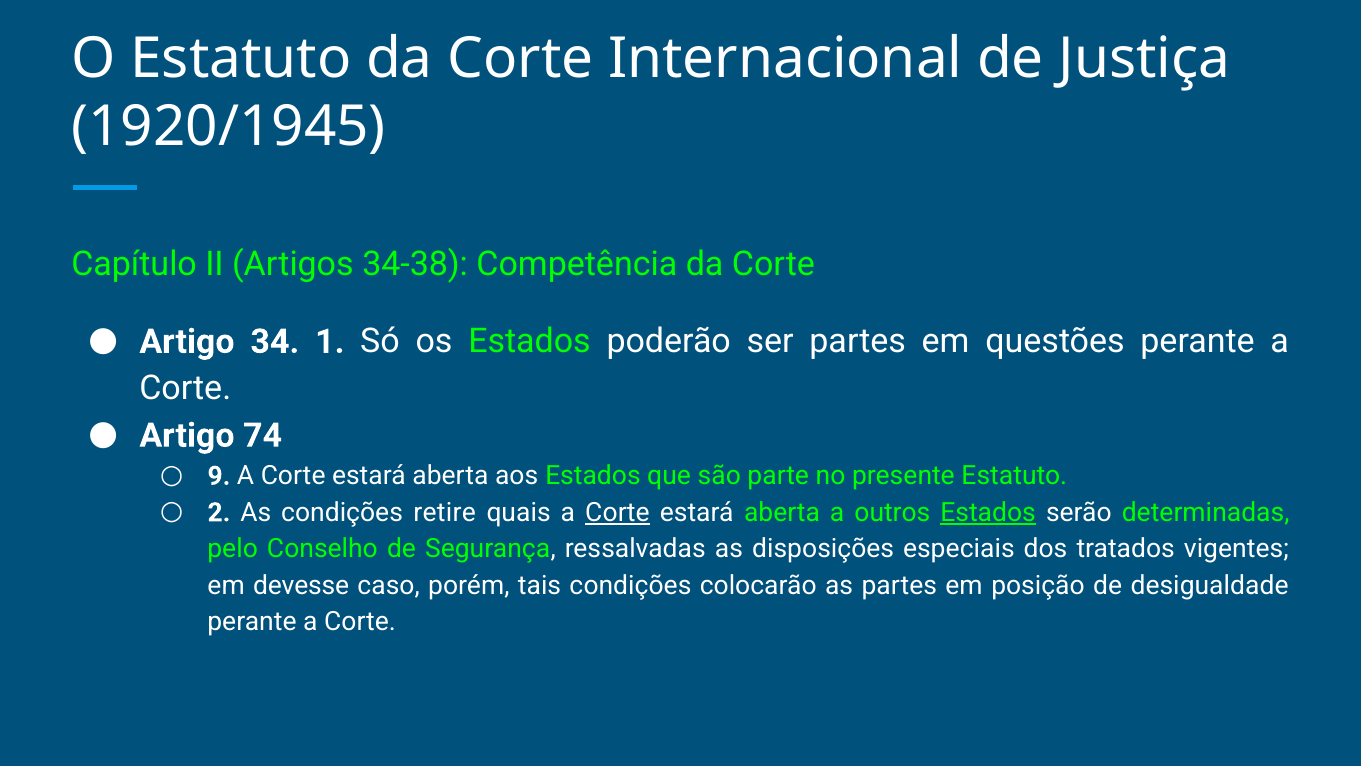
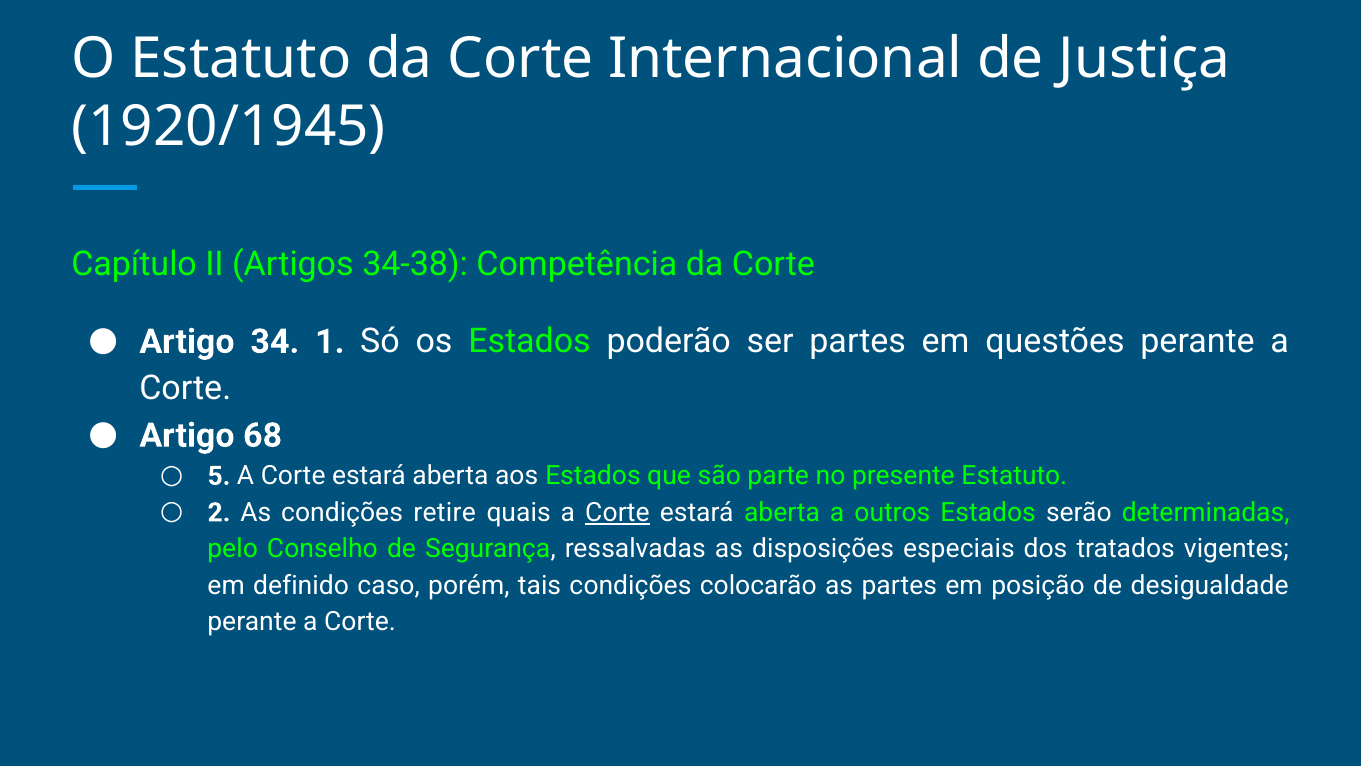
74: 74 -> 68 (263, 435)
9: 9 -> 5 (219, 476)
Estados underline: present -> none (988, 512)
devesse: devesse -> definido (301, 585)
